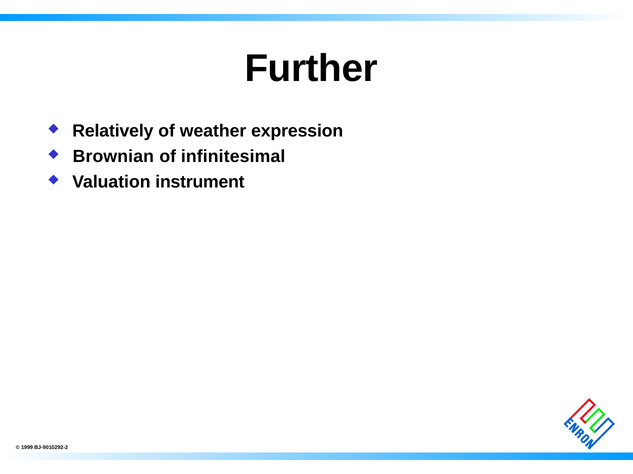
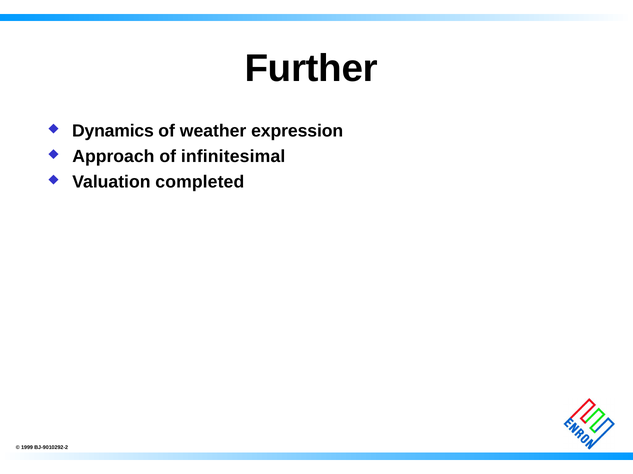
Relatively: Relatively -> Dynamics (113, 131)
Brownian: Brownian -> Approach (113, 157)
instrument: instrument -> completed (200, 182)
